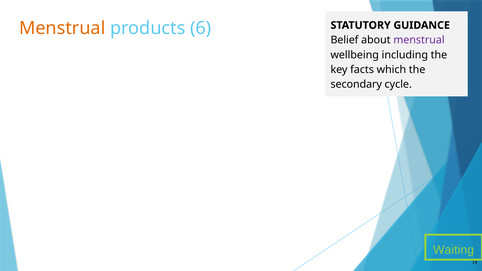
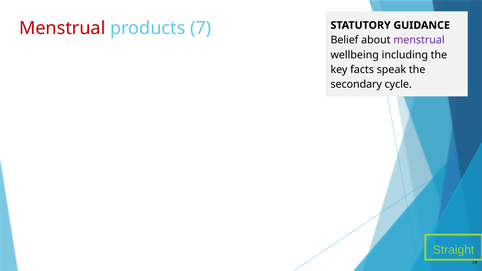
Menstrual colour: orange -> red (62, 28)
6: 6 -> 7 (201, 28)
which: which -> speak (391, 70)
Waiting: Waiting -> Straight (454, 250)
